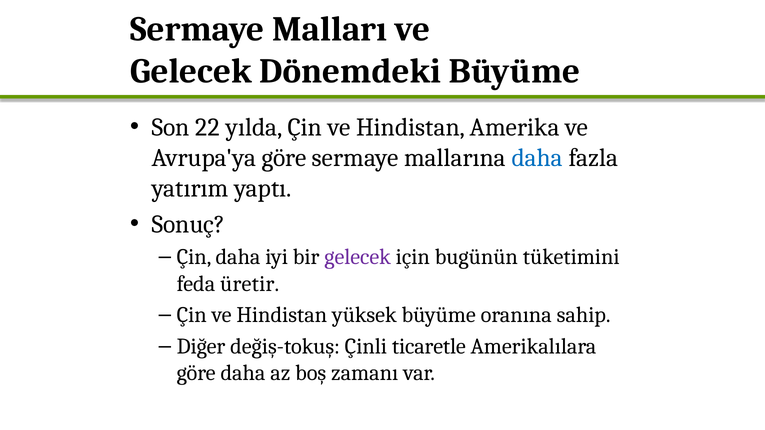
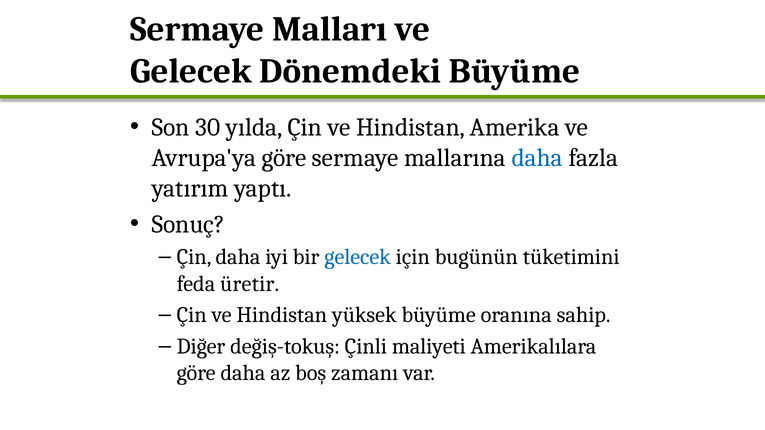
22: 22 -> 30 (208, 127)
gelecek colour: purple -> blue (358, 257)
ticaretle: ticaretle -> maliyeti (429, 347)
